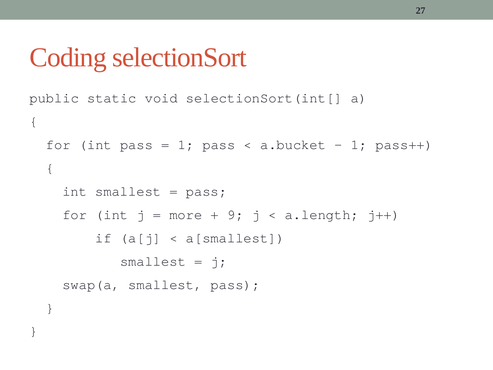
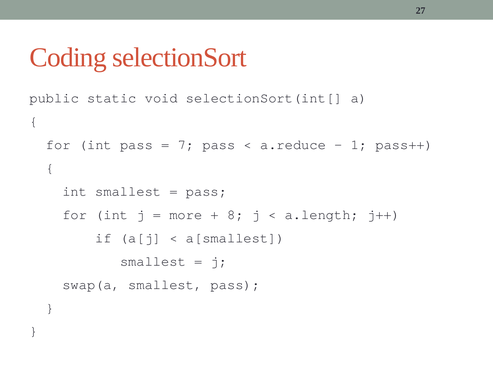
1: 1 -> 7 (186, 145)
a.bucket: a.bucket -> a.reduce (293, 145)
9: 9 -> 8 (235, 214)
